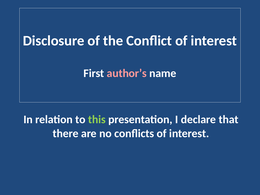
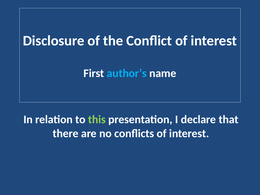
author’s colour: pink -> light blue (127, 73)
